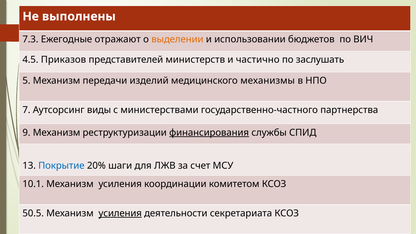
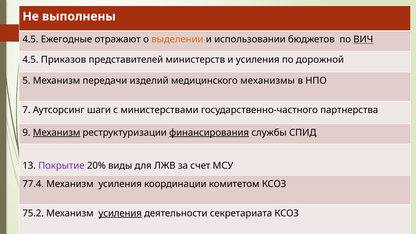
7.3: 7.3 -> 4.5 (30, 39)
ВИЧ underline: none -> present (363, 39)
и частично: частично -> усиления (258, 60)
заслушать: заслушать -> дорожной (320, 60)
виды: виды -> шаги (99, 110)
Механизм underline: none -> present (57, 133)
Покрытие colour: blue -> purple (61, 166)
шаги: шаги -> виды (120, 166)
10.1: 10.1 -> 77.4 (33, 184)
50.5: 50.5 -> 75.2 (33, 213)
